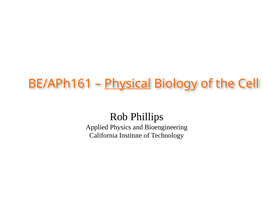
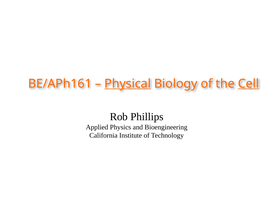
Cell underline: none -> present (248, 84)
